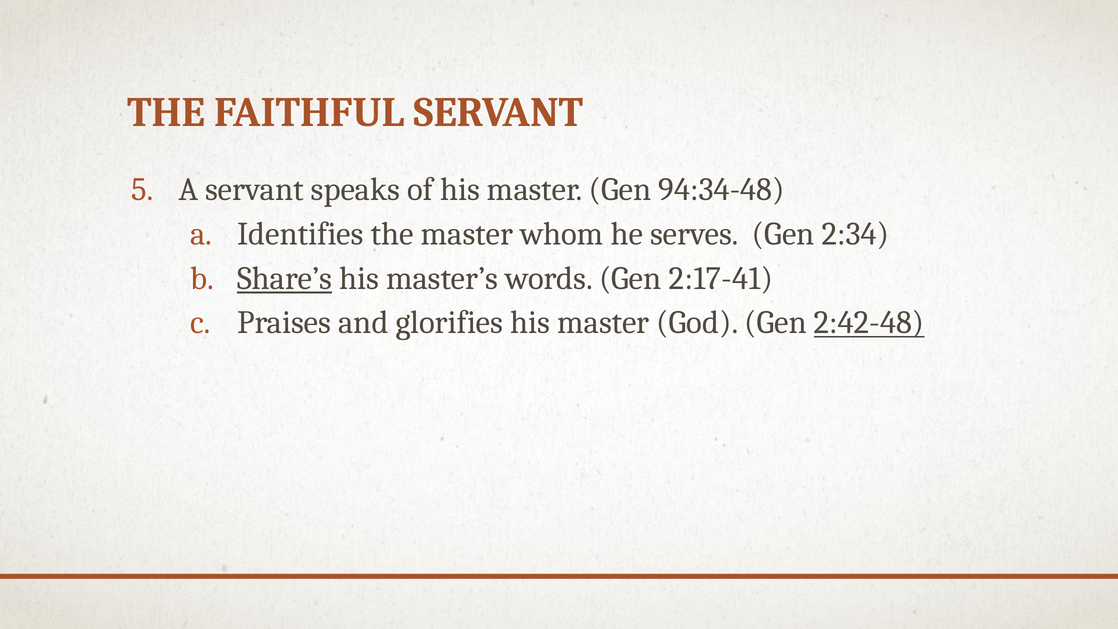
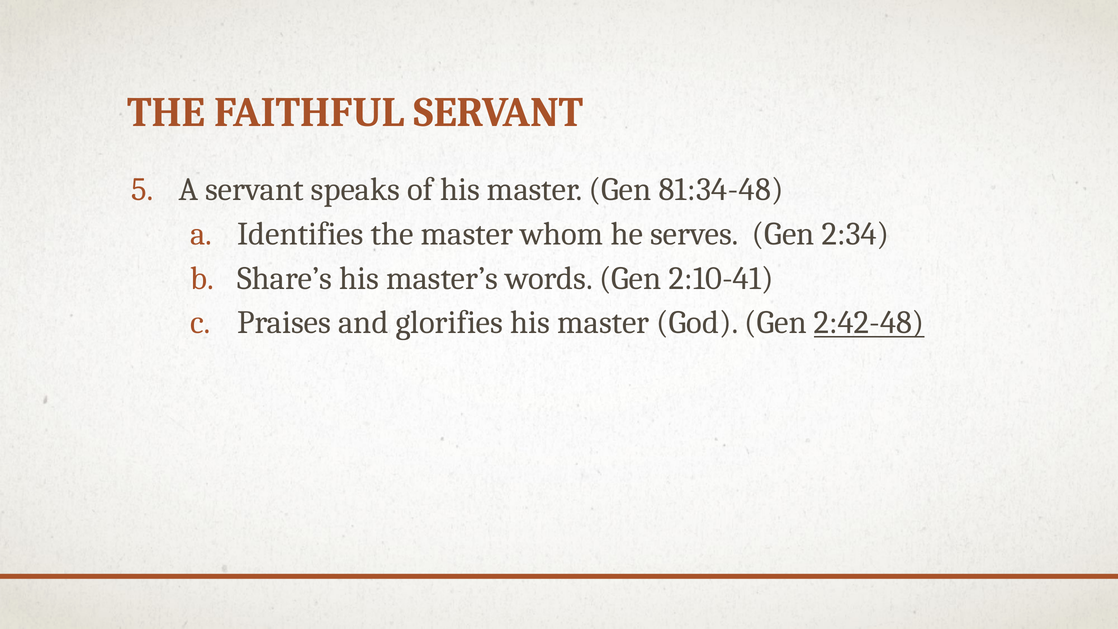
94:34-48: 94:34-48 -> 81:34-48 (721, 189)
Share’s underline: present -> none (285, 278)
2:17-41: 2:17-41 -> 2:10-41 (721, 278)
